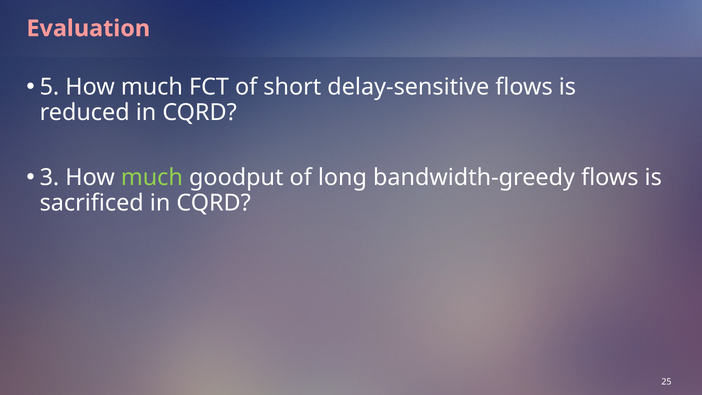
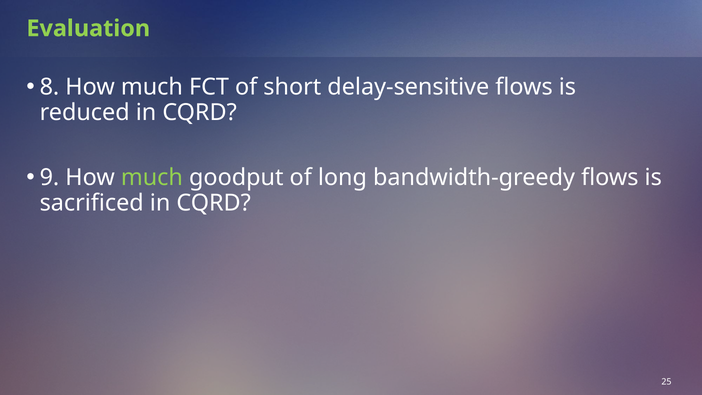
Evaluation colour: pink -> light green (88, 28)
5: 5 -> 8 (49, 87)
3: 3 -> 9 (49, 177)
